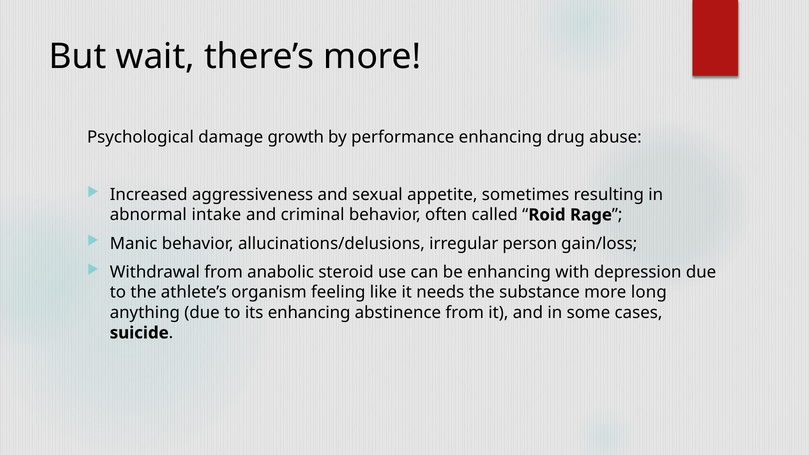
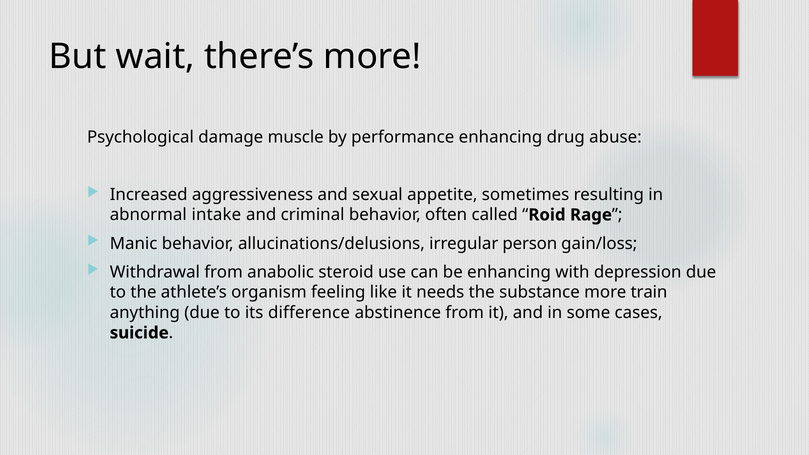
growth: growth -> muscle (296, 137)
long: long -> train (649, 292)
its enhancing: enhancing -> difference (309, 313)
